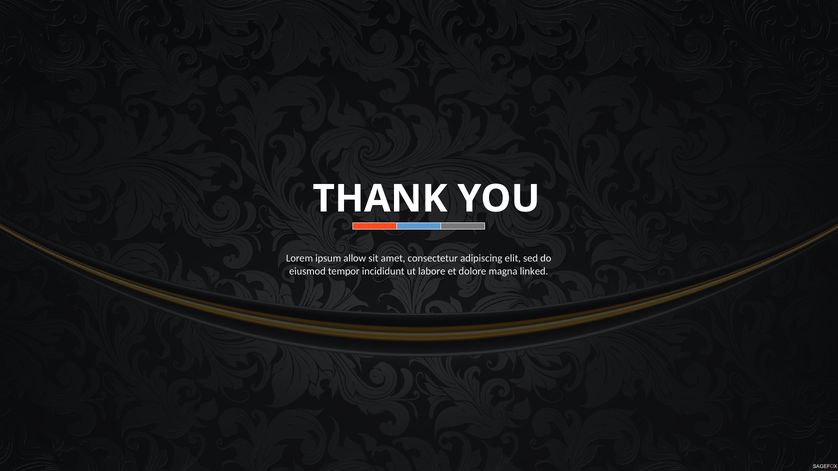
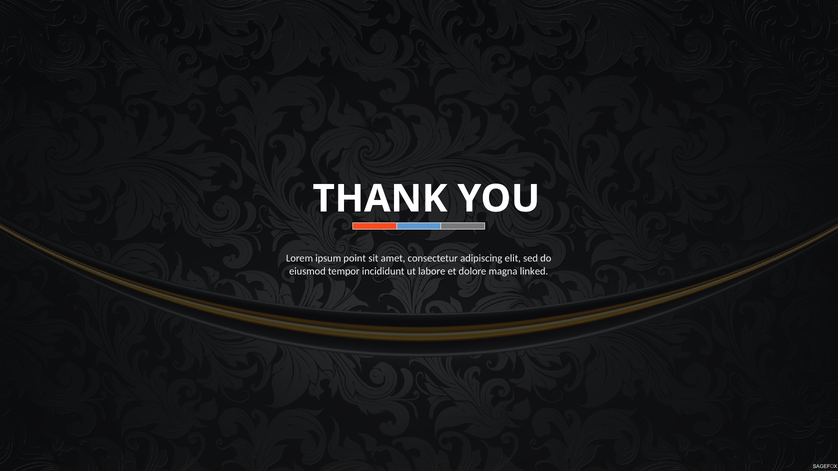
allow: allow -> point (355, 259)
